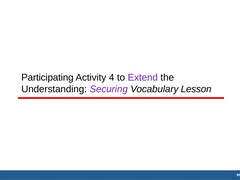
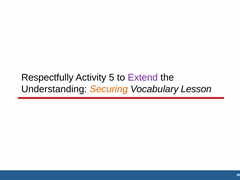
Participating: Participating -> Respectfully (47, 77)
4: 4 -> 5 (112, 77)
Securing colour: purple -> orange (109, 89)
